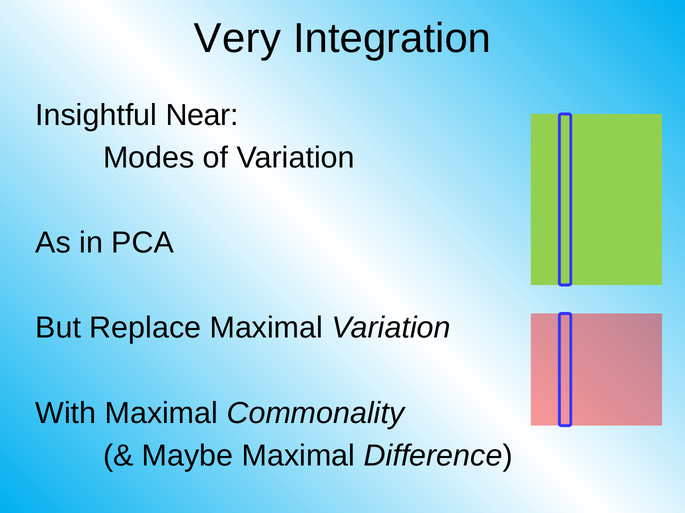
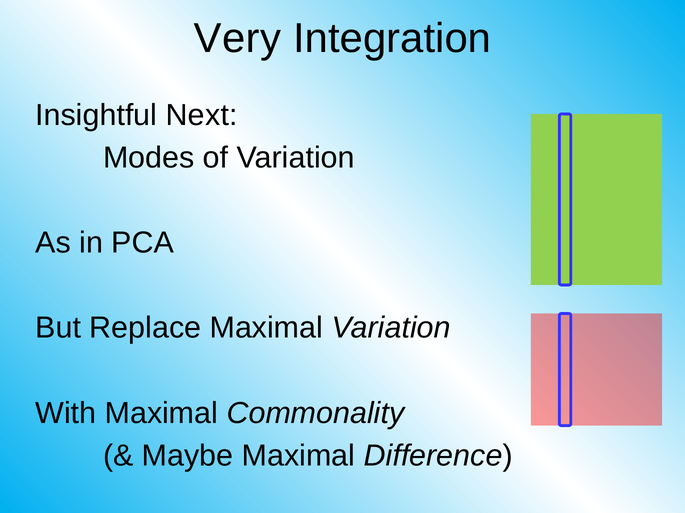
Near: Near -> Next (202, 115)
